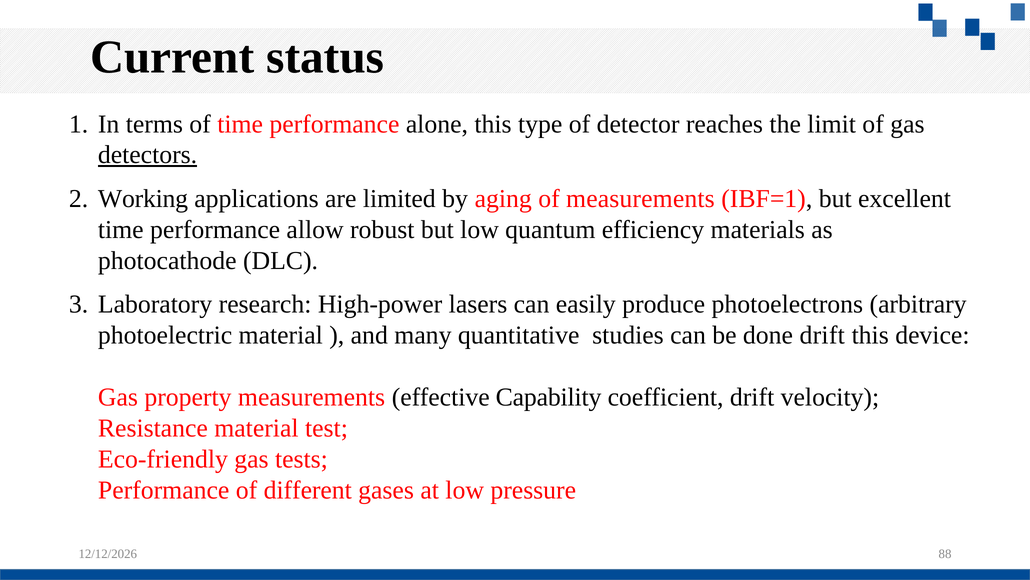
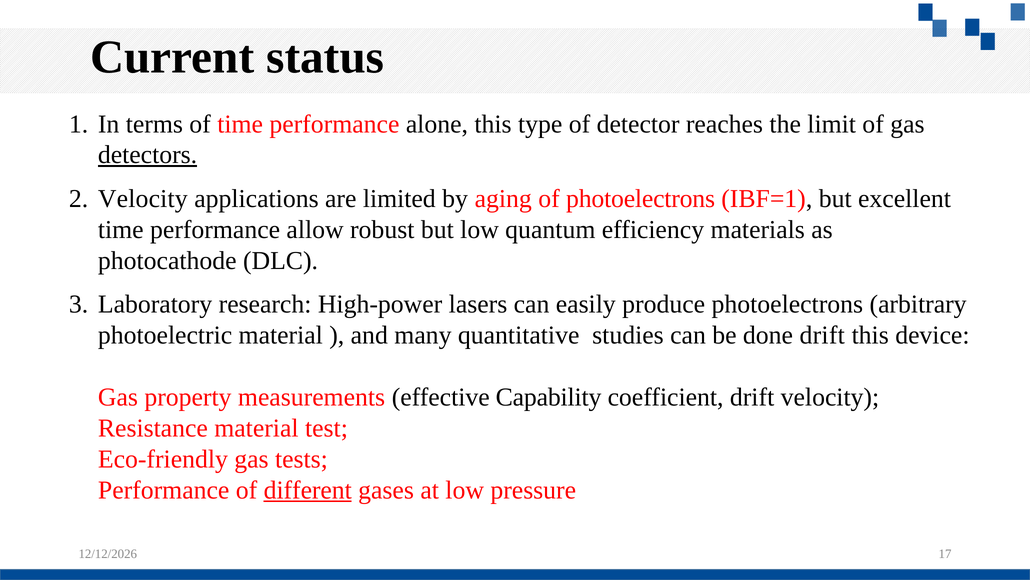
Working: Working -> Velocity (143, 199)
of measurements: measurements -> photoelectrons (641, 199)
different underline: none -> present (308, 489)
88: 88 -> 17 (945, 553)
